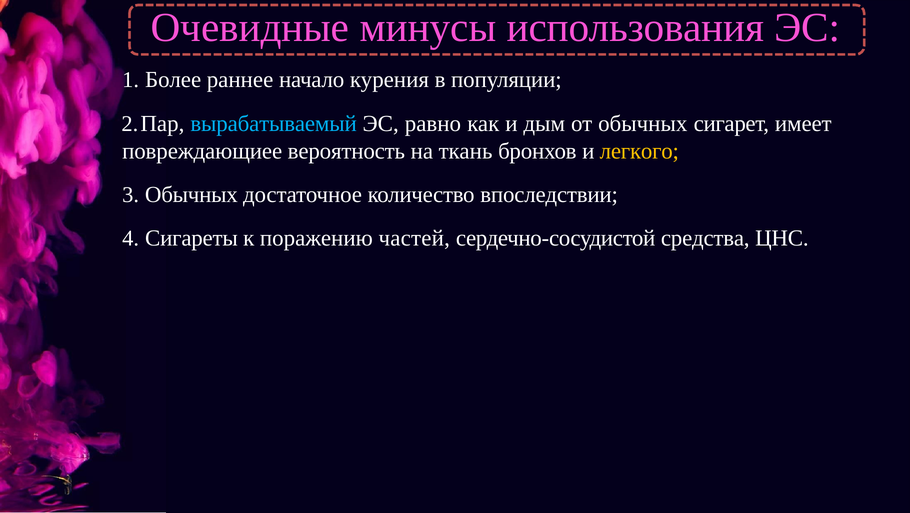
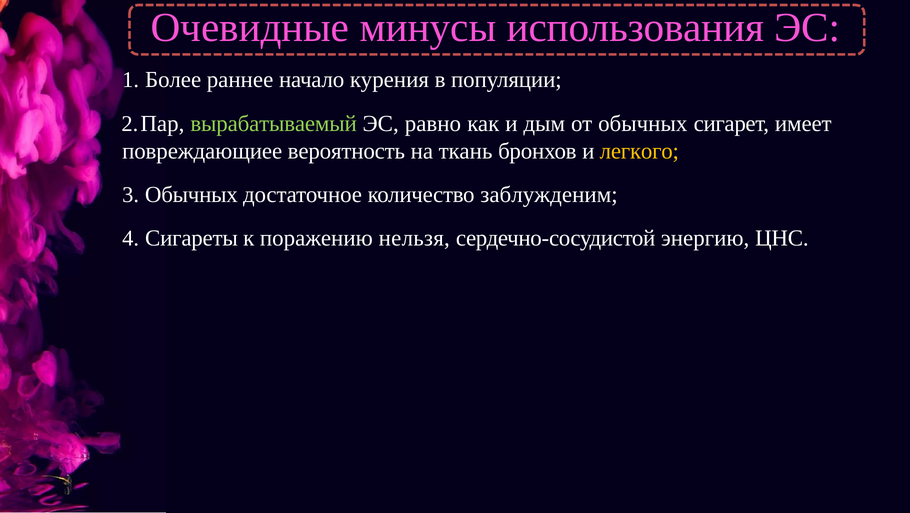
вырабатываемый colour: light blue -> light green (274, 123)
впоследствии: впоследствии -> заблужденим (549, 194)
частей: частей -> нельзя (414, 238)
средства: средства -> энергию (705, 238)
